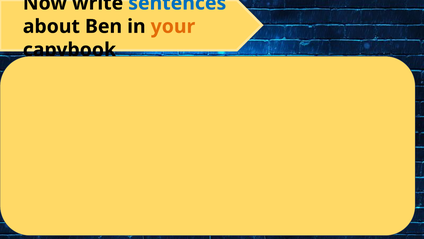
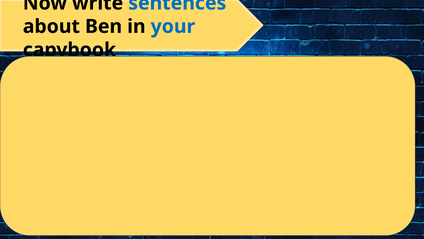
your colour: orange -> blue (173, 26)
